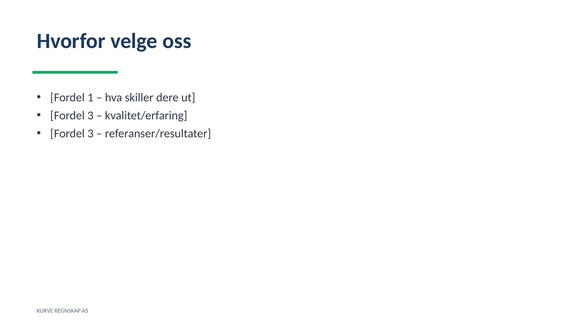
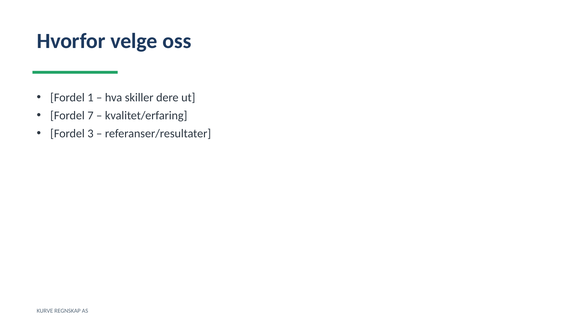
3: 3 -> 7 (90, 116)
